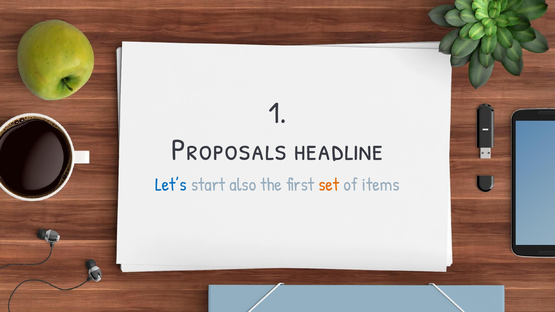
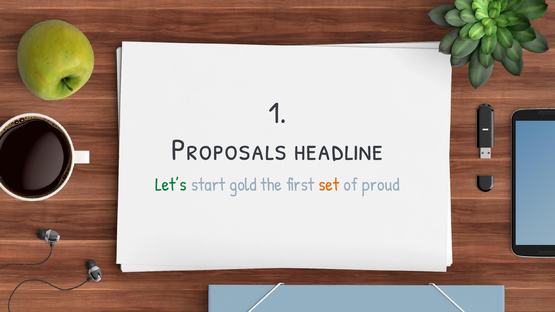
Let’s colour: blue -> green (171, 185)
also: also -> gold (243, 185)
items: items -> proud (381, 185)
